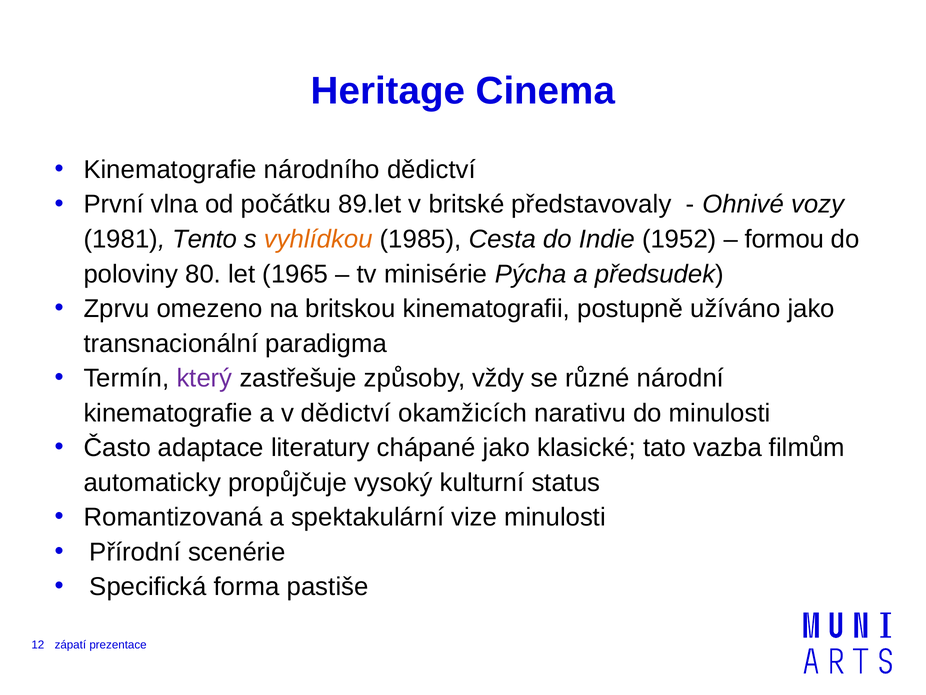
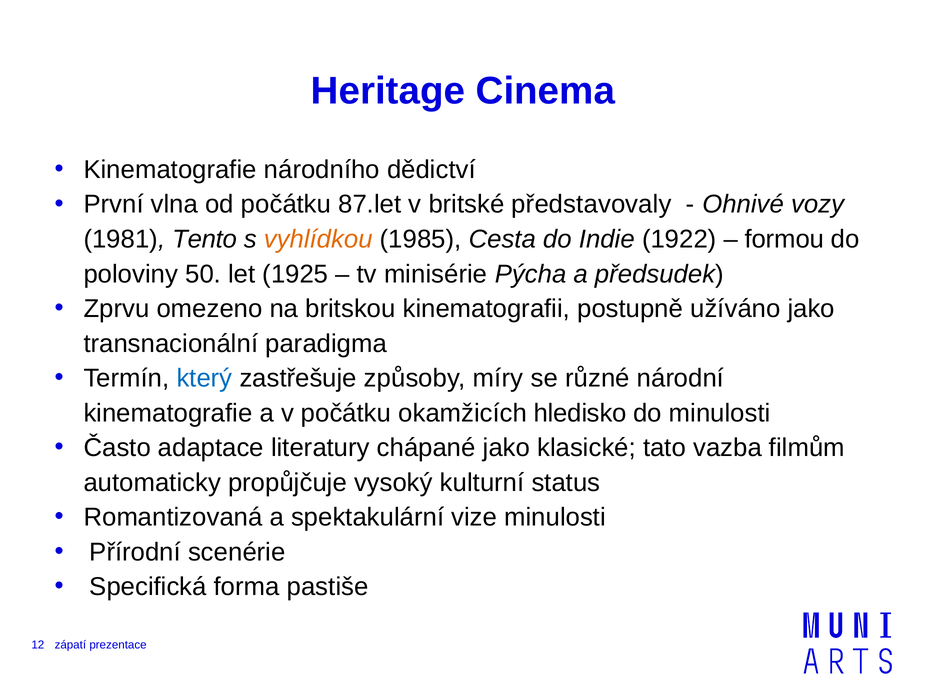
89.let: 89.let -> 87.let (370, 204)
1952: 1952 -> 1922 (679, 239)
80: 80 -> 50 (203, 274)
1965: 1965 -> 1925 (295, 274)
který colour: purple -> blue (204, 378)
vždy: vždy -> míry (498, 378)
v dědictví: dědictví -> počátku (346, 413)
narativu: narativu -> hledisko (580, 413)
